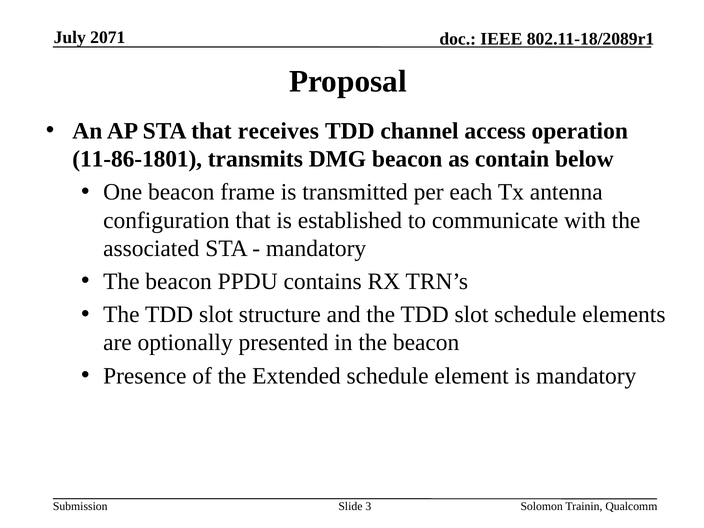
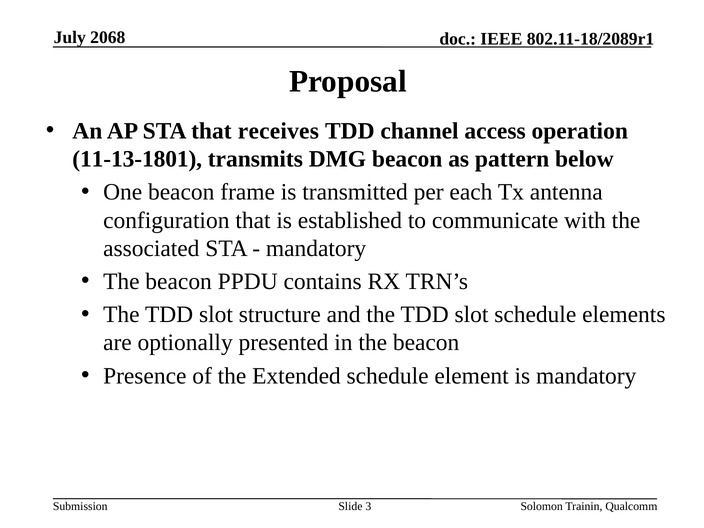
2071: 2071 -> 2068 (108, 37)
11-86-1801: 11-86-1801 -> 11-13-1801 (137, 159)
contain: contain -> pattern (512, 159)
